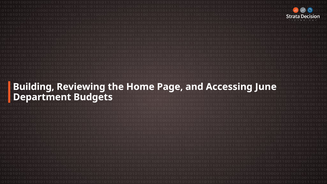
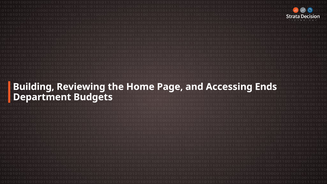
June: June -> Ends (266, 87)
